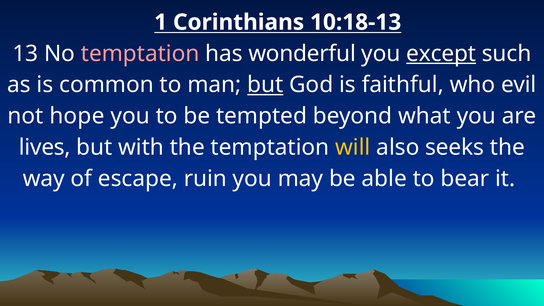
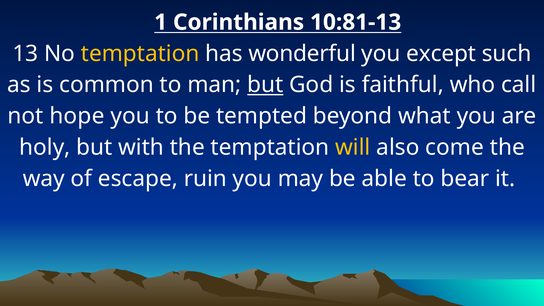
10:18-13: 10:18-13 -> 10:81-13 (356, 22)
temptation colour: pink -> yellow (140, 54)
except underline: present -> none (441, 54)
evil: evil -> call (519, 85)
lives: lives -> holy (45, 147)
seeks: seeks -> come (455, 147)
